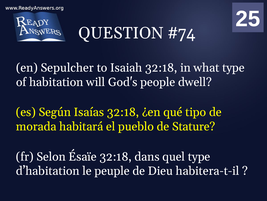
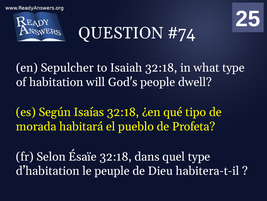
Stature: Stature -> Profeta (194, 126)
